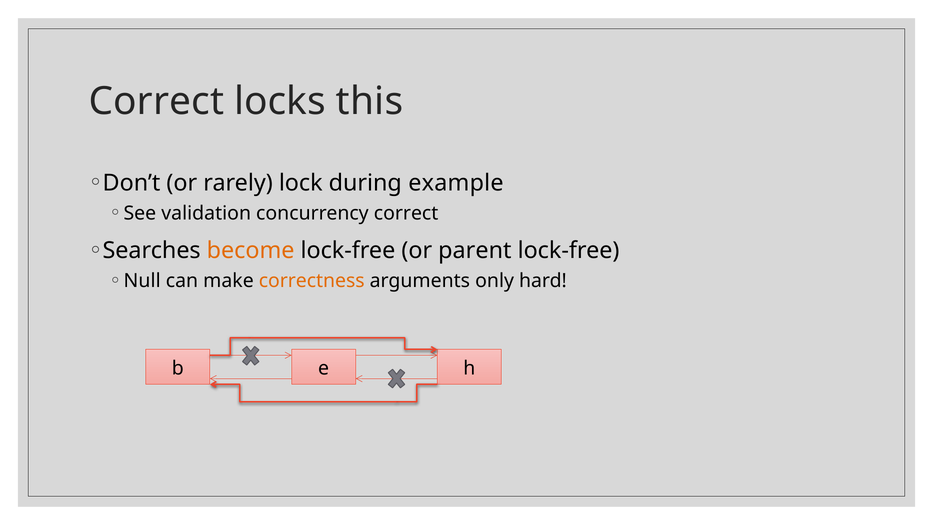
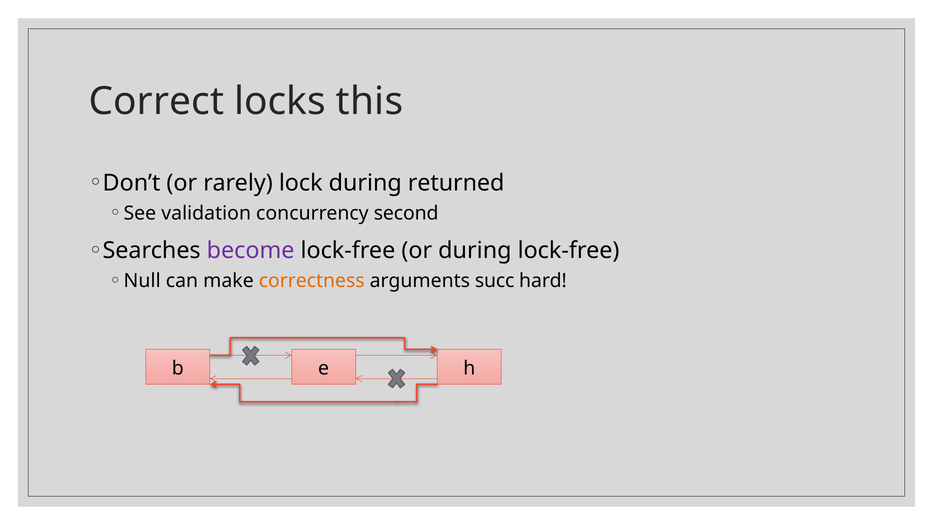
example: example -> returned (456, 183)
concurrency correct: correct -> second (406, 213)
become colour: orange -> purple (251, 251)
or parent: parent -> during (475, 251)
only: only -> succ (495, 281)
